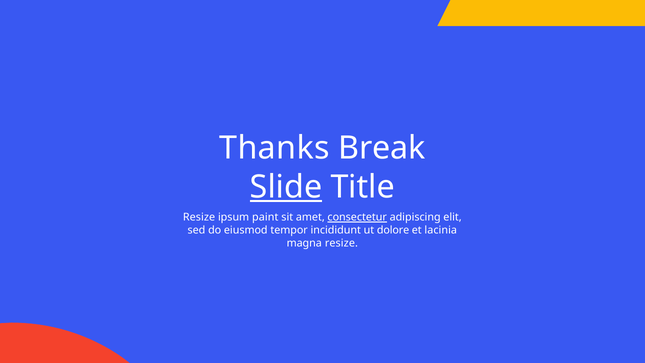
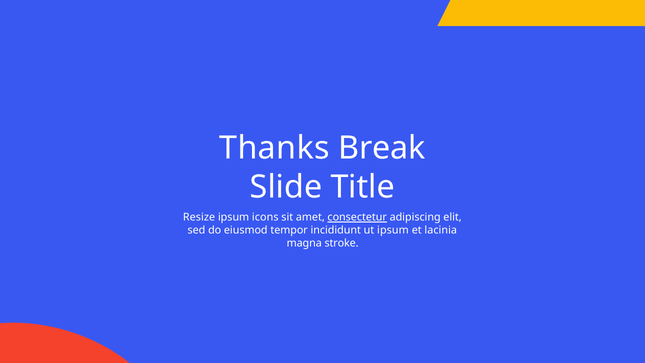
Slide underline: present -> none (286, 187)
paint: paint -> icons (265, 217)
ut dolore: dolore -> ipsum (393, 230)
magna resize: resize -> stroke (342, 243)
